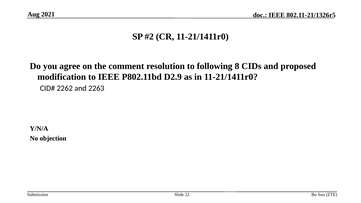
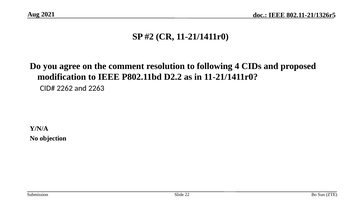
8: 8 -> 4 (237, 66)
D2.9: D2.9 -> D2.2 (173, 77)
